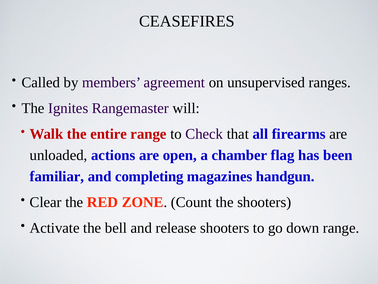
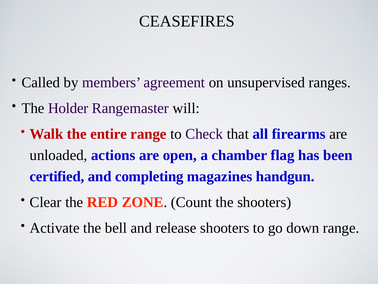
Ignites: Ignites -> Holder (68, 108)
familiar: familiar -> certified (57, 176)
